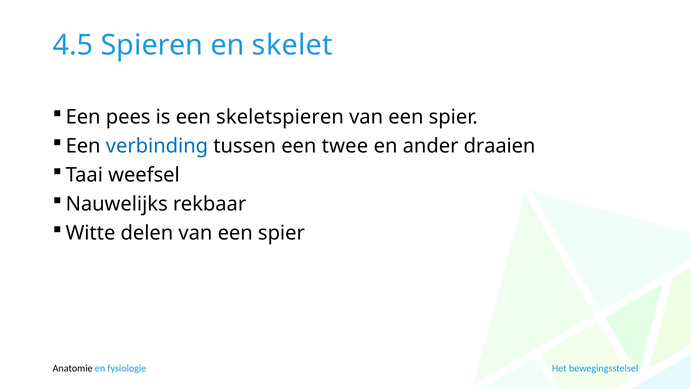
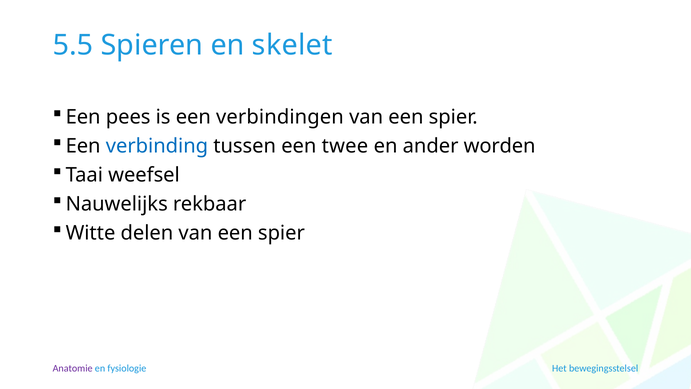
4.5: 4.5 -> 5.5 (73, 45)
skeletspieren: skeletspieren -> verbindingen (280, 117)
draaien: draaien -> worden (500, 146)
Anatomie colour: black -> purple (73, 368)
